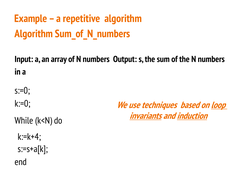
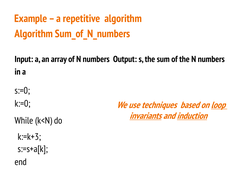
k:=k+4: k:=k+4 -> k:=k+3 (29, 137)
